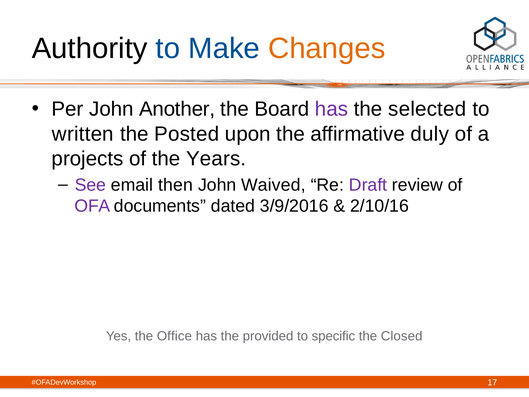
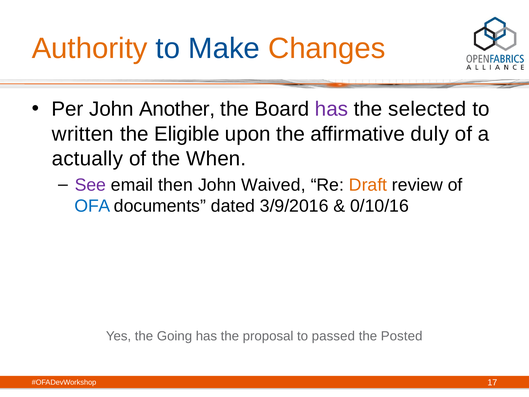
Authority colour: black -> orange (90, 48)
Posted: Posted -> Eligible (187, 134)
projects: projects -> actually (87, 158)
Years: Years -> When (216, 158)
Draft colour: purple -> orange (368, 185)
OFA colour: purple -> blue (92, 206)
2/10/16: 2/10/16 -> 0/10/16 (379, 206)
Office: Office -> Going (174, 336)
provided: provided -> proposal (268, 336)
specific: specific -> passed (333, 336)
Closed: Closed -> Posted (402, 336)
